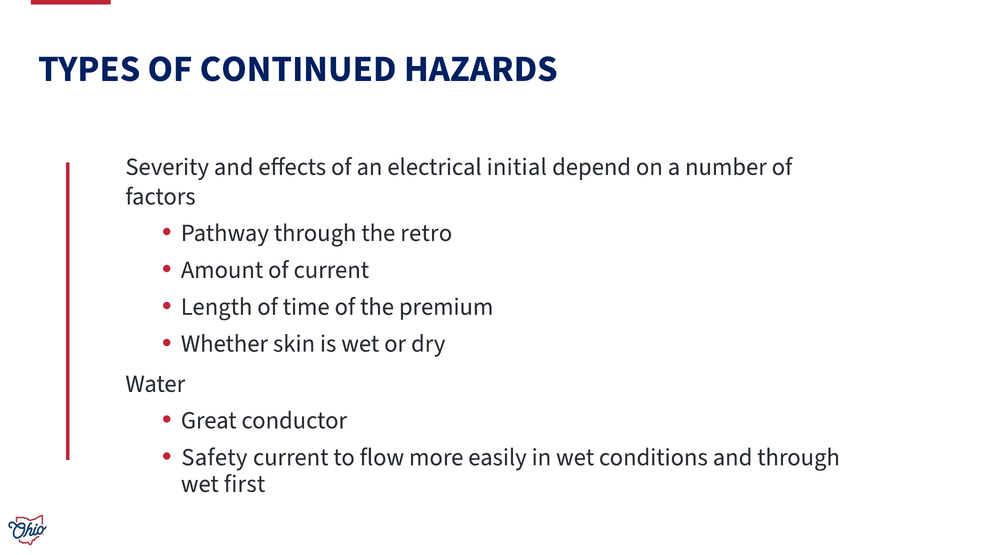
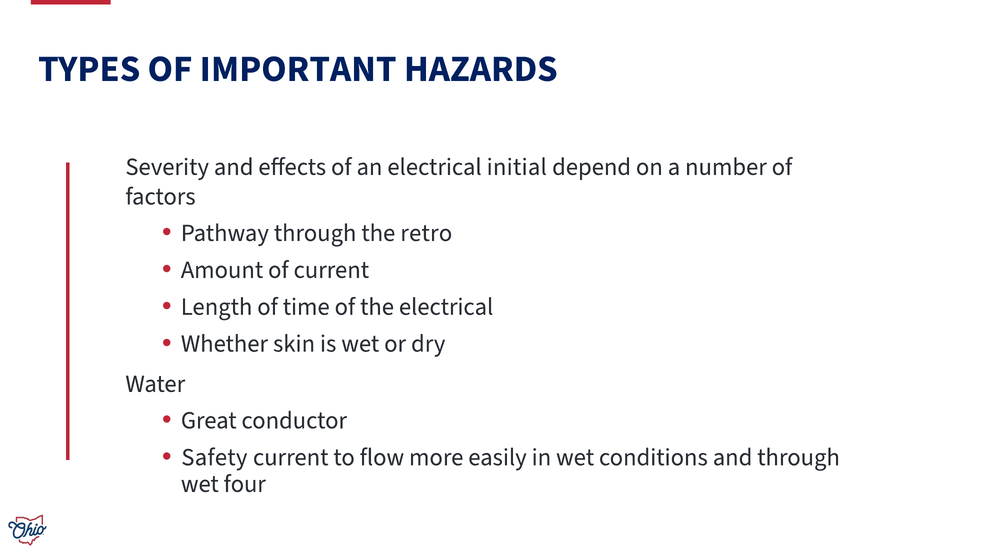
CONTINUED: CONTINUED -> IMPORTANT (298, 69)
the premium: premium -> electrical (446, 306)
first: first -> four (245, 483)
